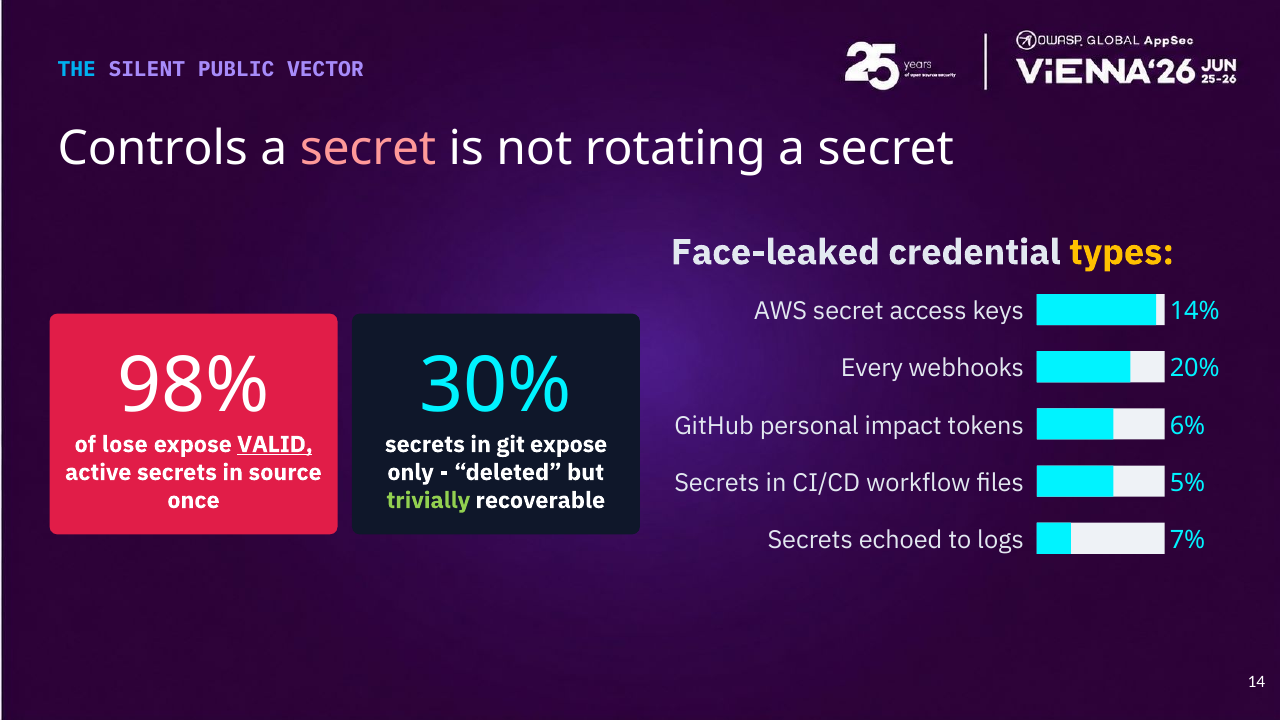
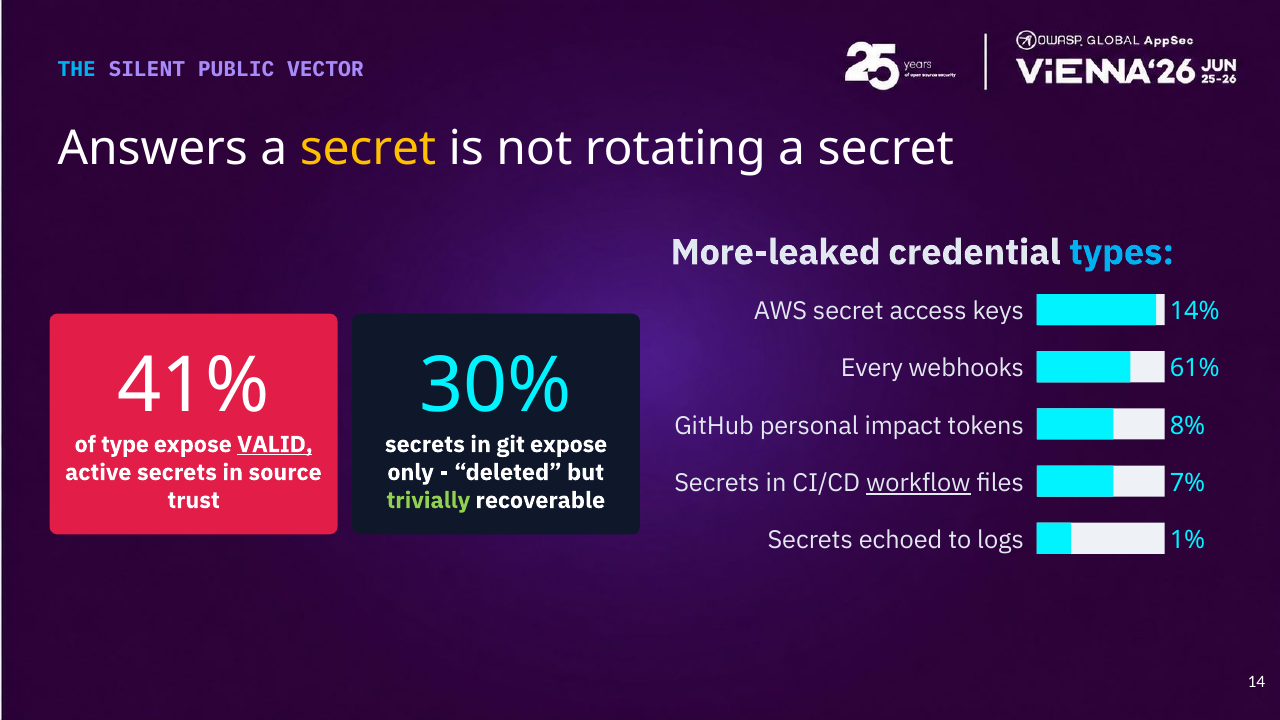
Controls: Controls -> Answers (153, 148)
secret colour: pink -> yellow (368, 148)
Face-leaked: Face-leaked -> More-leaked (776, 252)
types colour: yellow -> light blue (1122, 252)
20%: 20% -> 61% (1195, 369)
98%: 98% -> 41% (194, 386)
6%: 6% -> 8% (1187, 426)
lose: lose -> type (125, 444)
workflow underline: none -> present (918, 483)
5%: 5% -> 7% (1187, 483)
once: once -> trust (194, 500)
7%: 7% -> 1% (1187, 540)
